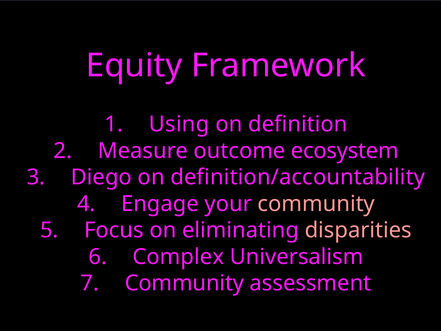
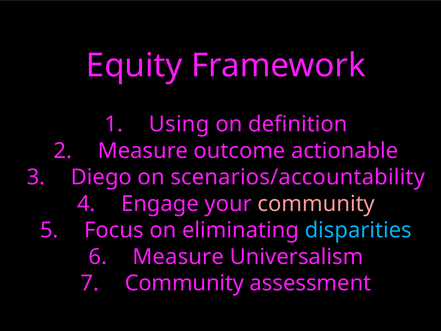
ecosystem: ecosystem -> actionable (345, 151)
definition/accountability: definition/accountability -> scenarios/accountability (298, 177)
disparities colour: pink -> light blue (358, 230)
Complex: Complex -> Measure (178, 257)
